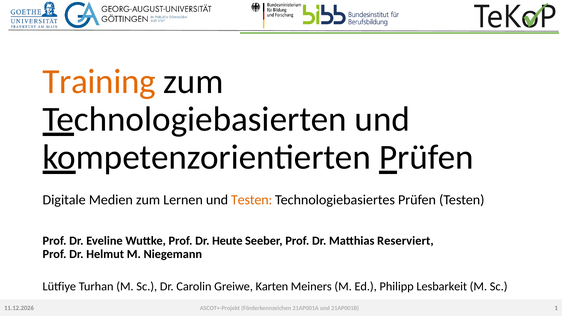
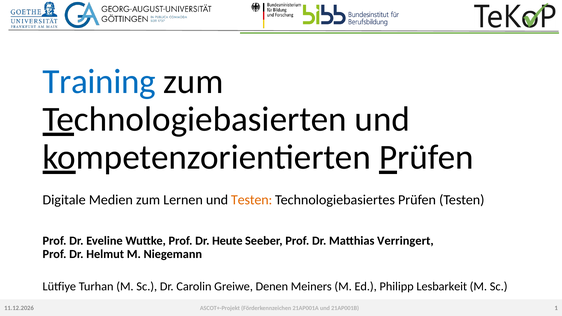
Training colour: orange -> blue (99, 82)
Reserviert: Reserviert -> Verringert (405, 241)
Karten: Karten -> Denen (272, 287)
